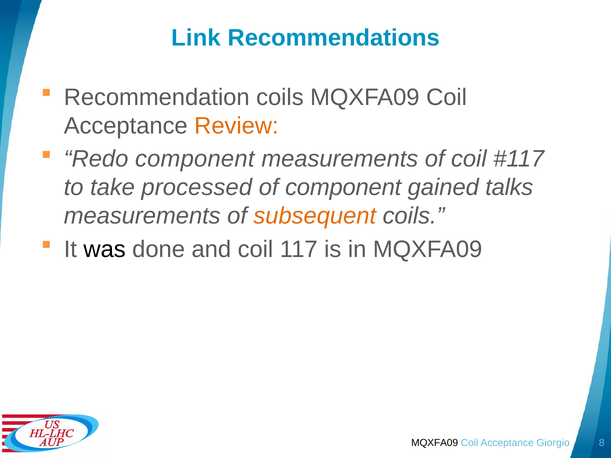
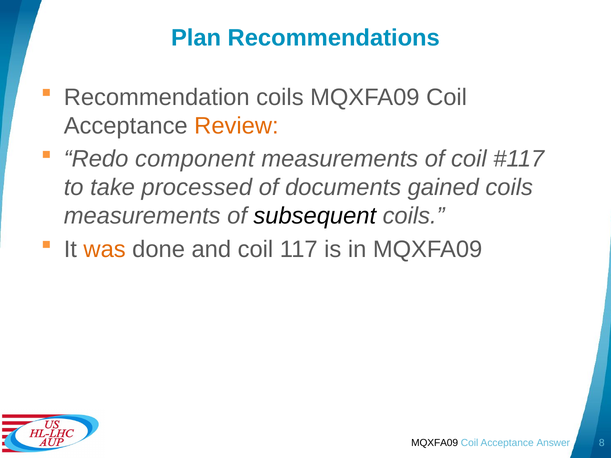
Link: Link -> Plan (196, 38)
of component: component -> documents (343, 188)
gained talks: talks -> coils (509, 188)
subsequent colour: orange -> black (315, 216)
was colour: black -> orange (105, 250)
Giorgio: Giorgio -> Answer (553, 443)
